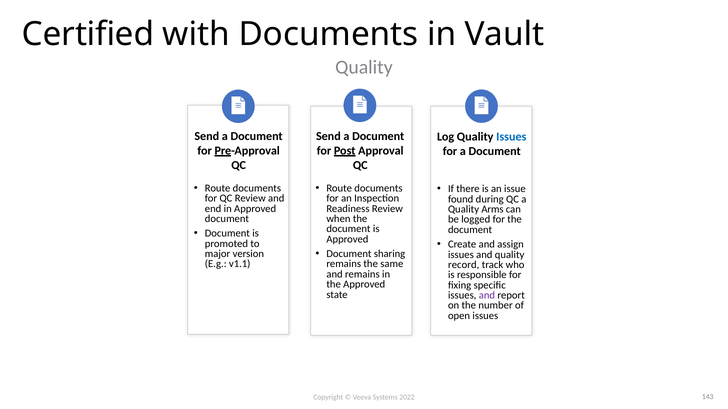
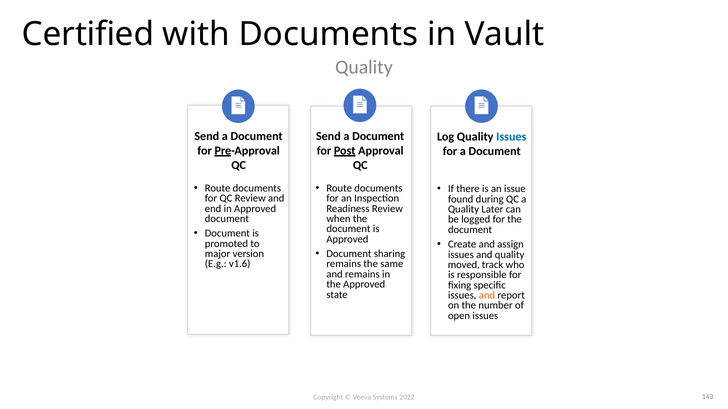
Arms: Arms -> Later (492, 210)
v1.1: v1.1 -> v1.6 (240, 264)
record: record -> moved (464, 265)
and colour: purple -> orange (487, 296)
